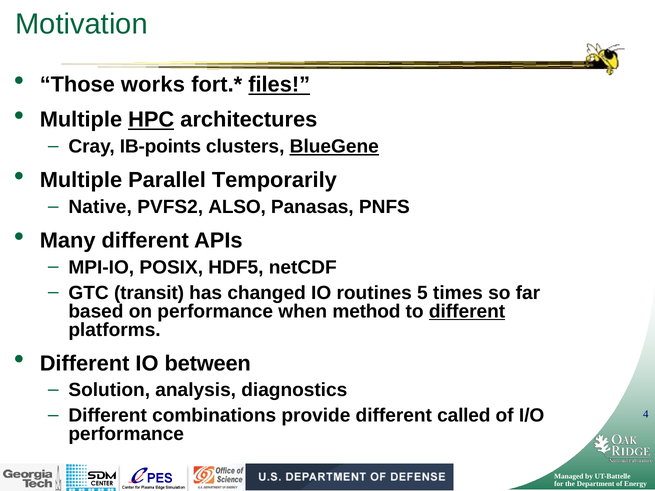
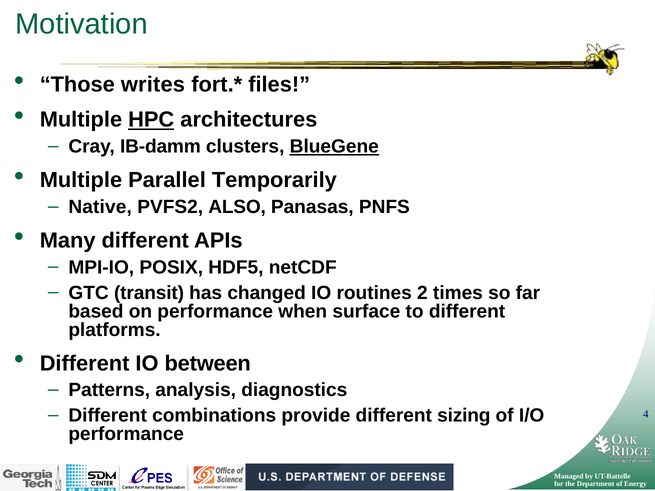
works: works -> writes (153, 85)
files underline: present -> none (279, 85)
IB-points: IB-points -> IB-damm (160, 147)
5: 5 -> 2 (422, 293)
method: method -> surface (366, 311)
different underline: present -> none (467, 311)
Solution: Solution -> Patterns (109, 390)
called: called -> sizing (464, 416)
